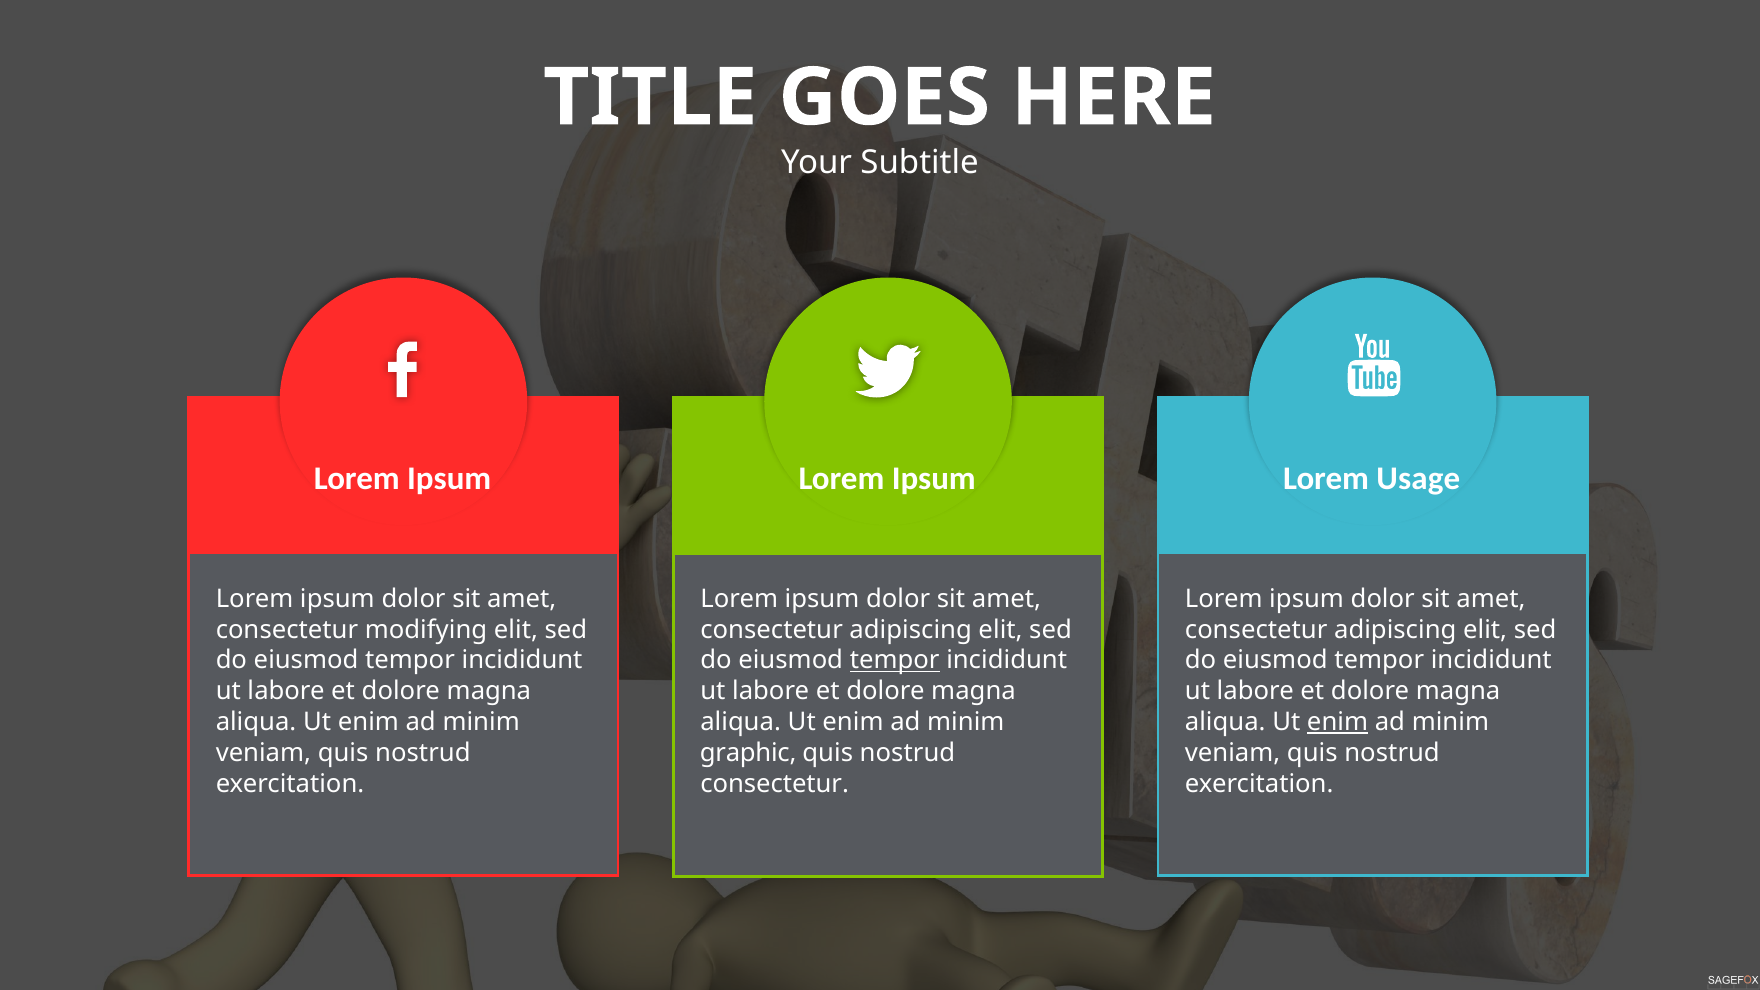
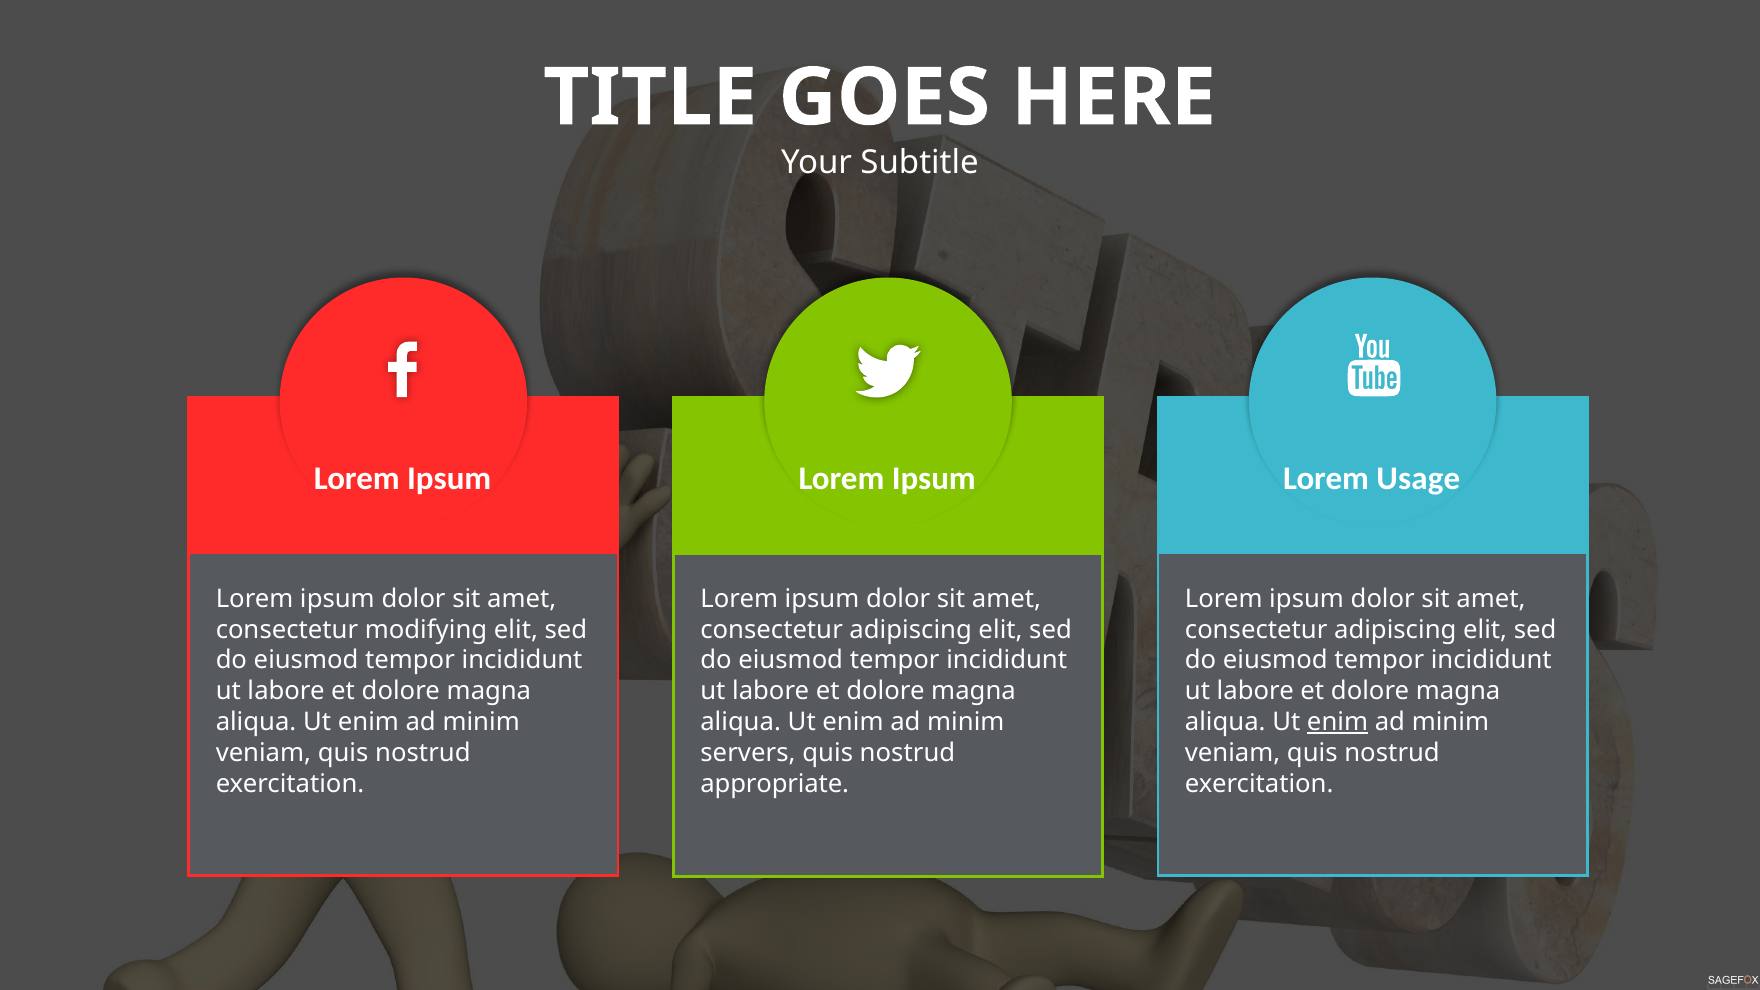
tempor underline: present -> none (895, 661)
graphic: graphic -> servers (748, 753)
consectetur: consectetur -> appropriate (775, 784)
